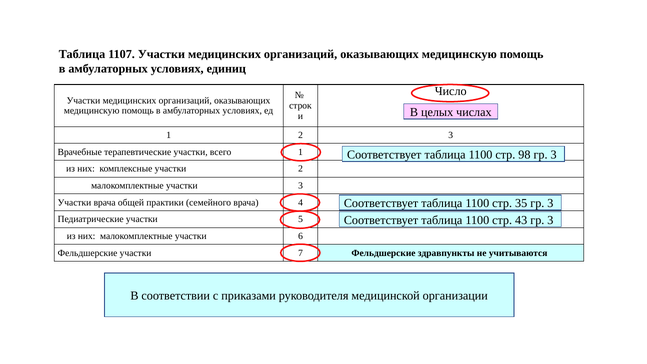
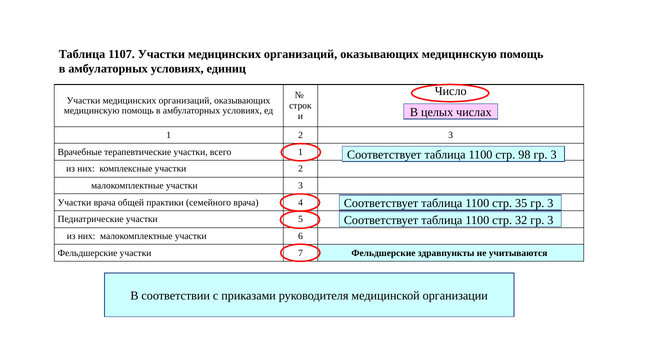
43: 43 -> 32 (521, 220)
